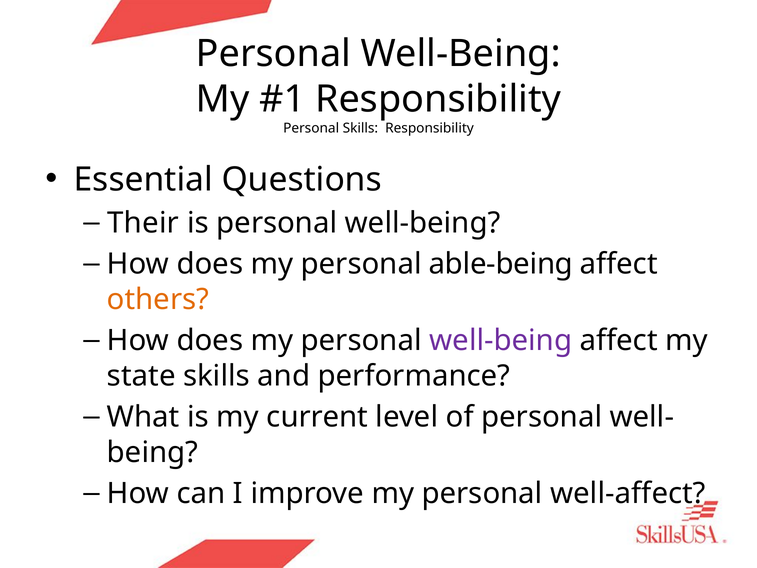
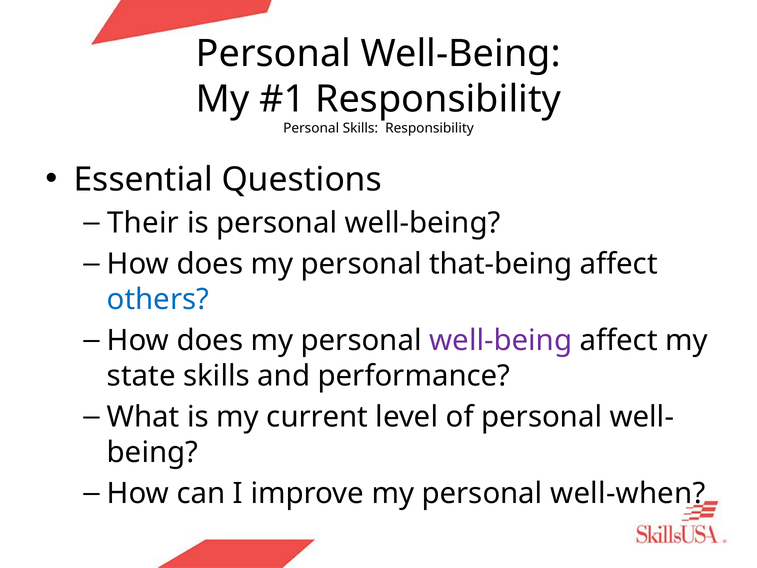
able-being: able-being -> that-being (501, 264)
others colour: orange -> blue (158, 299)
well-affect: well-affect -> well-when (628, 493)
